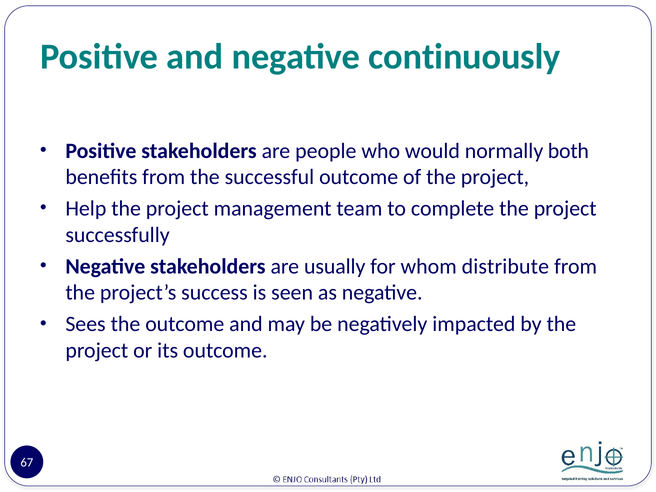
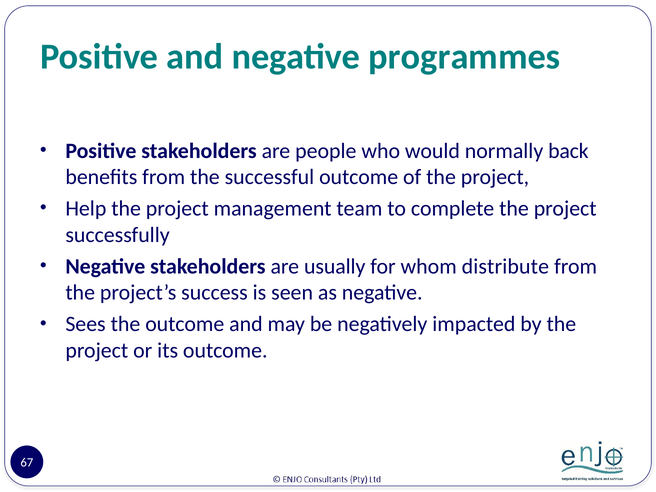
continuously: continuously -> programmes (464, 57)
both: both -> back (568, 151)
